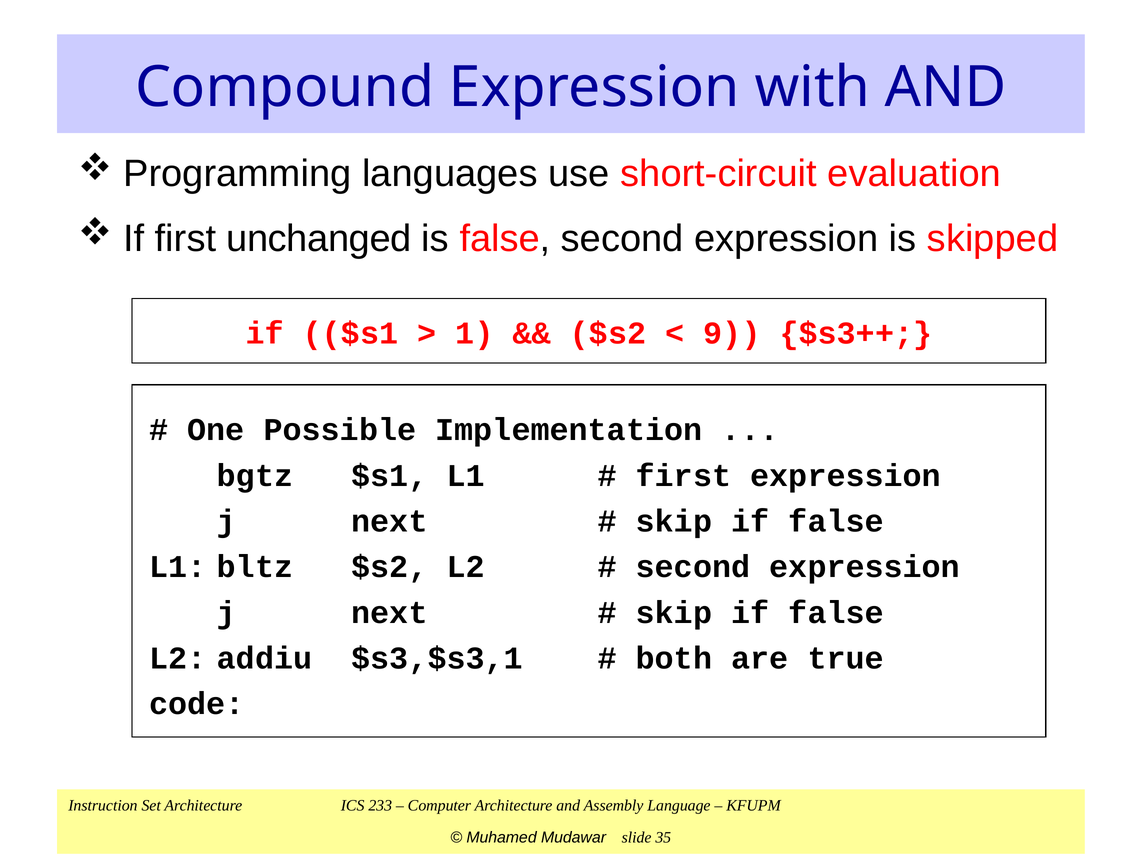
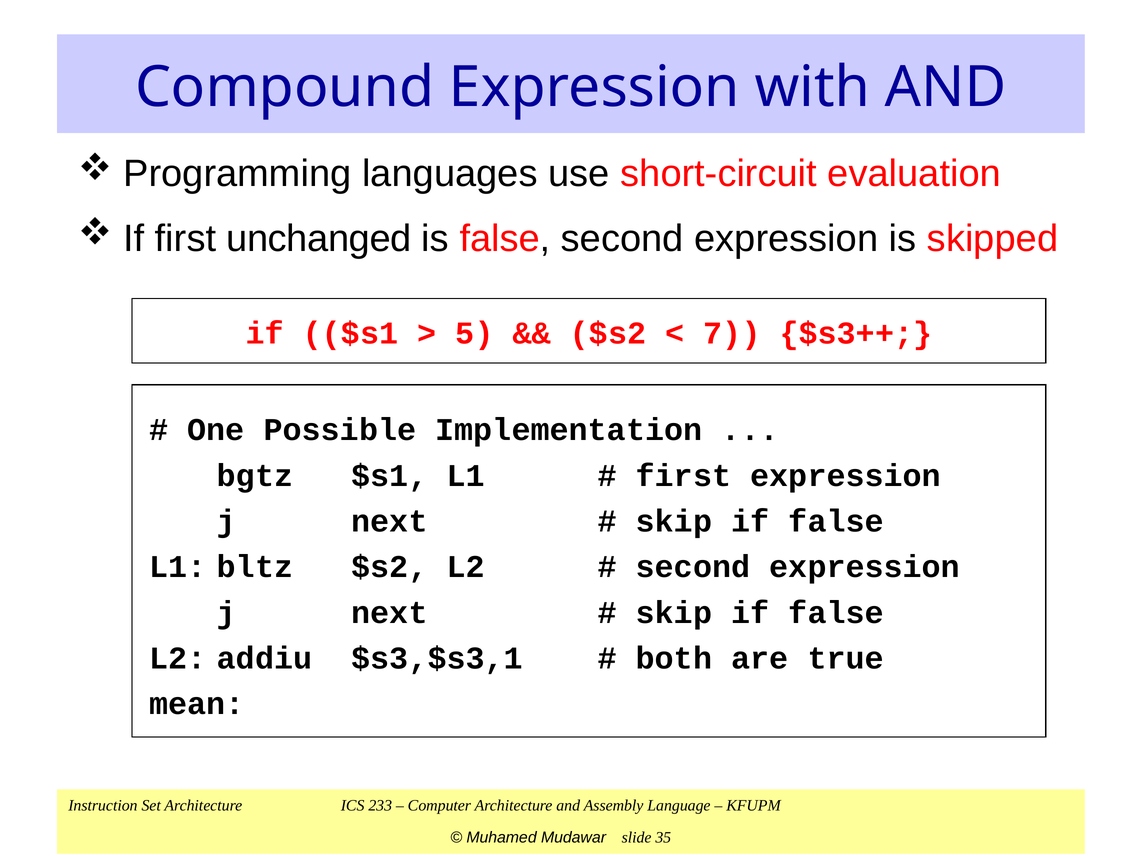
1: 1 -> 5 (475, 333)
9: 9 -> 7 (732, 333)
code: code -> mean (197, 704)
